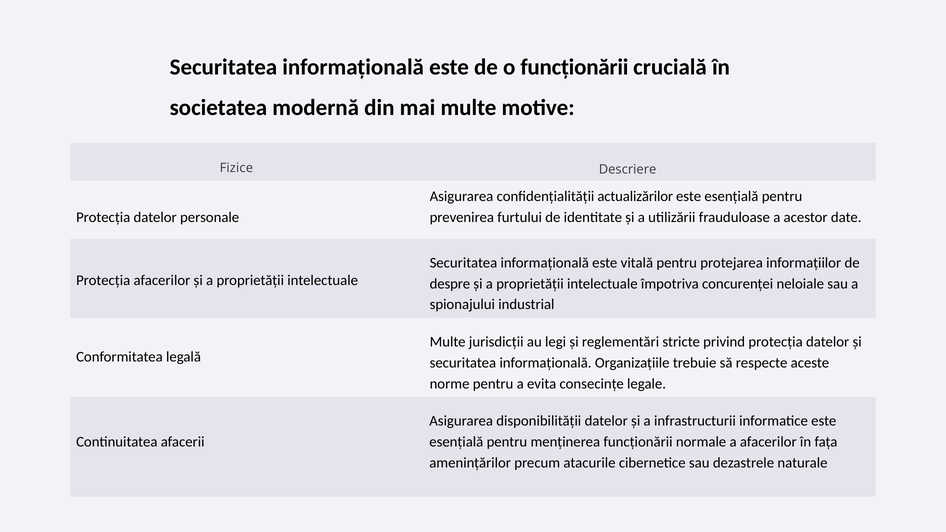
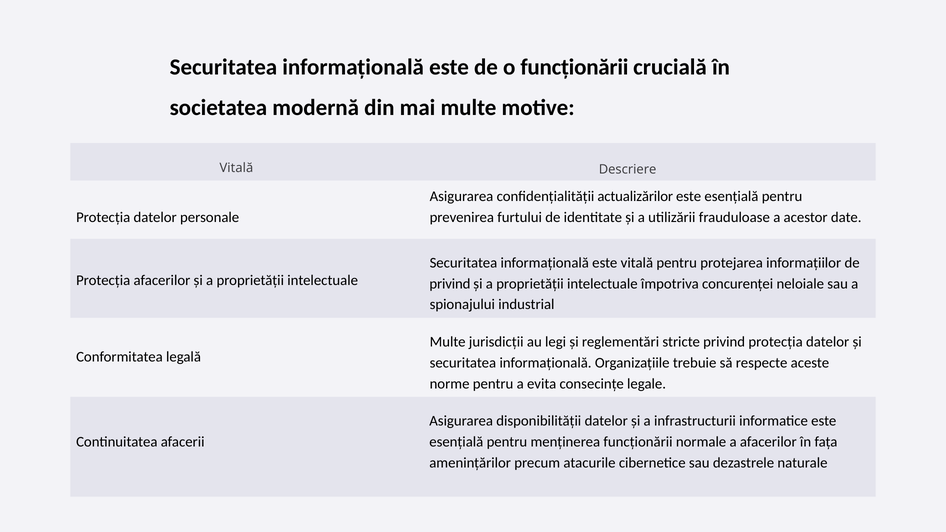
Fizice: Fizice -> Vitală (236, 168)
despre: despre -> privind (450, 284)
